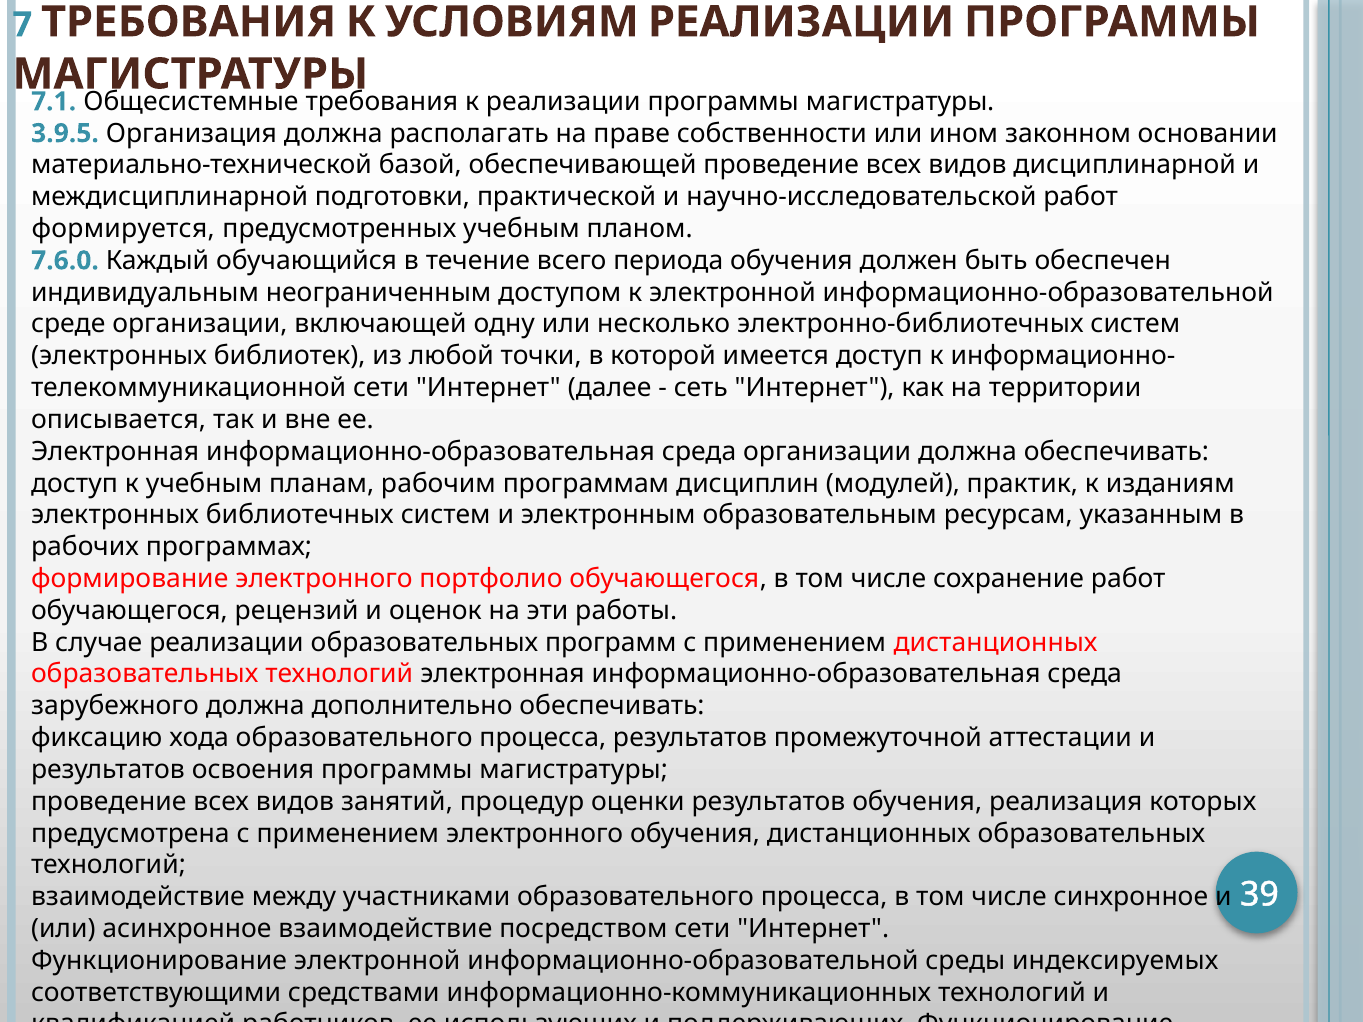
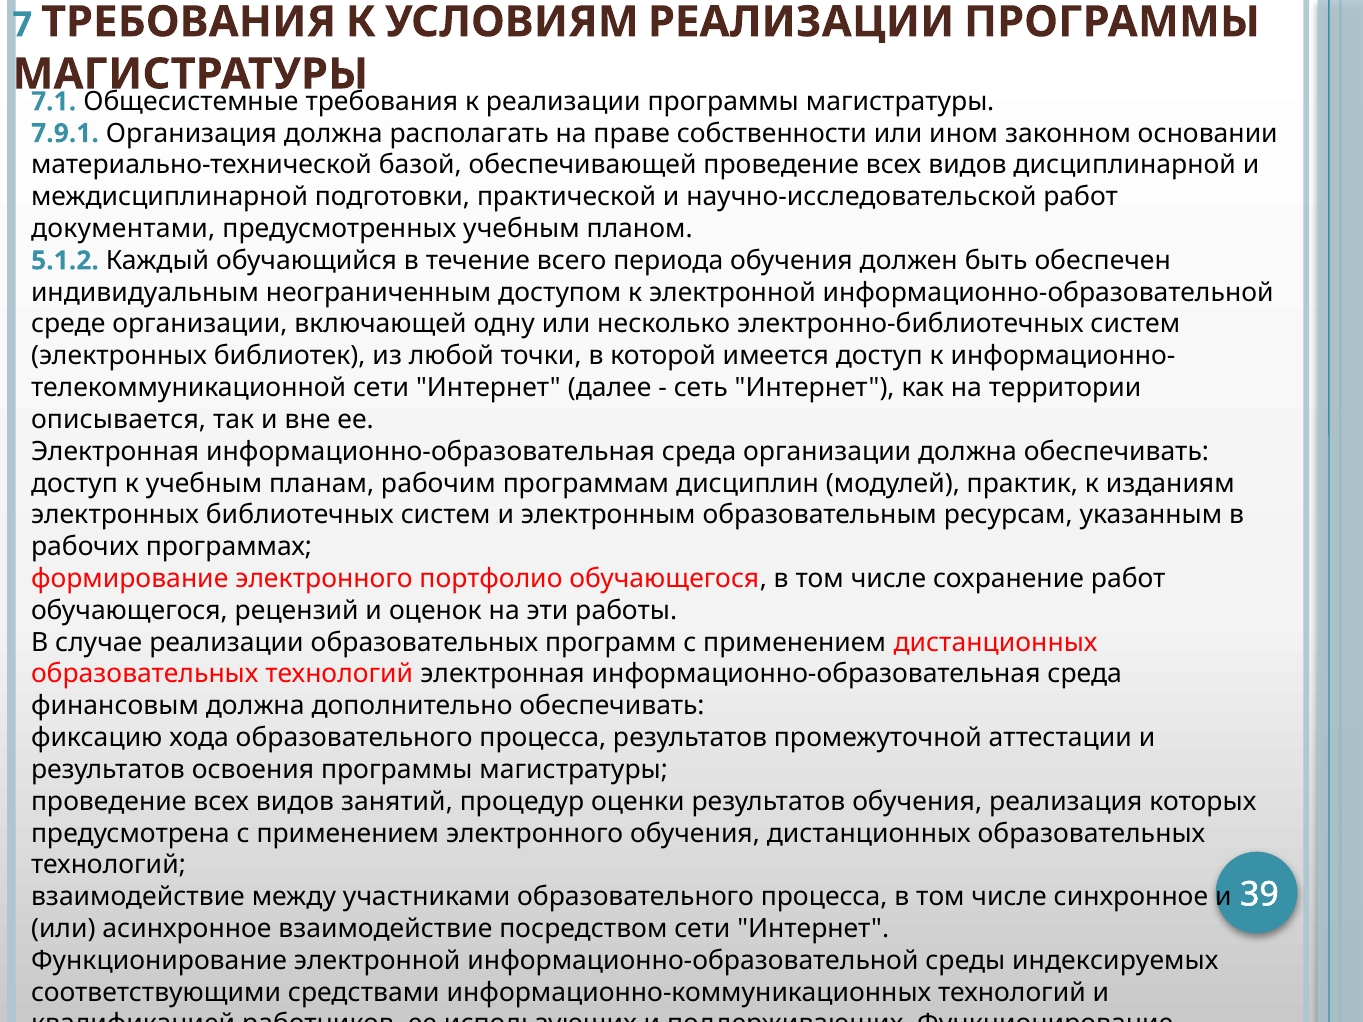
3.9.5: 3.9.5 -> 7.9.1 (65, 133)
формируется: формируется -> документами (123, 229)
7.6.0: 7.6.0 -> 5.1.2 (65, 261)
зарубежного: зарубежного -> финансовым (115, 706)
